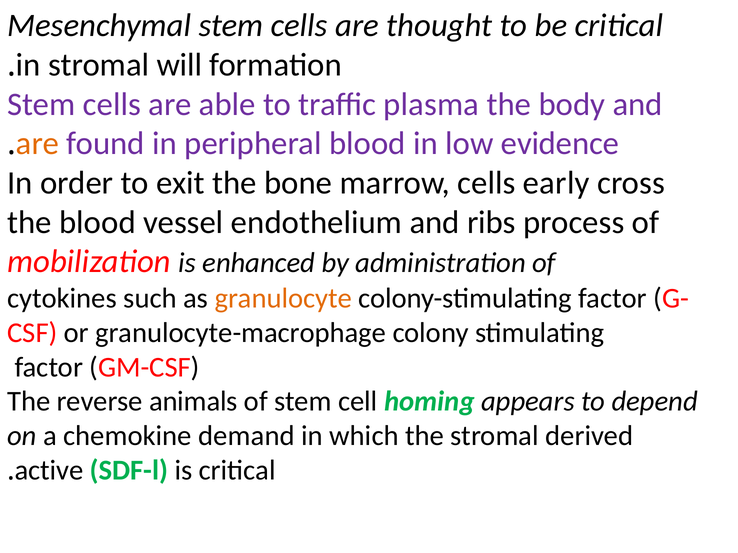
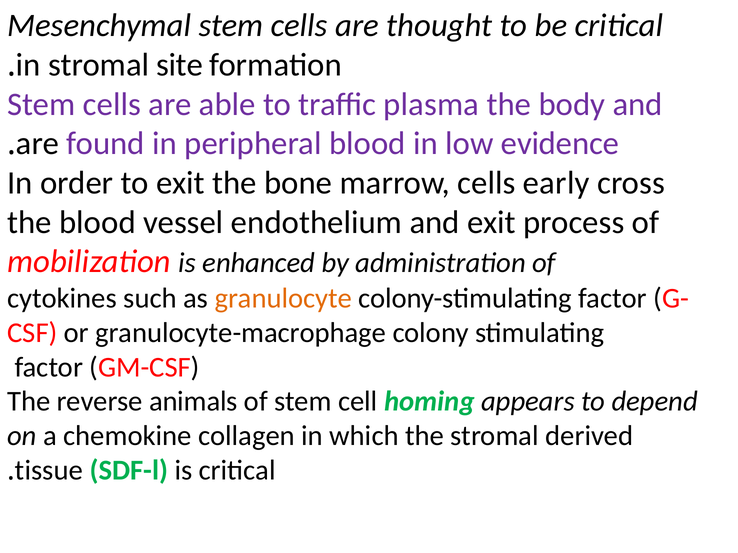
will: will -> site (180, 65)
are colour: orange -> black (38, 144)
and ribs: ribs -> exit (491, 222)
demand: demand -> collagen (246, 436)
active: active -> tissue (49, 471)
